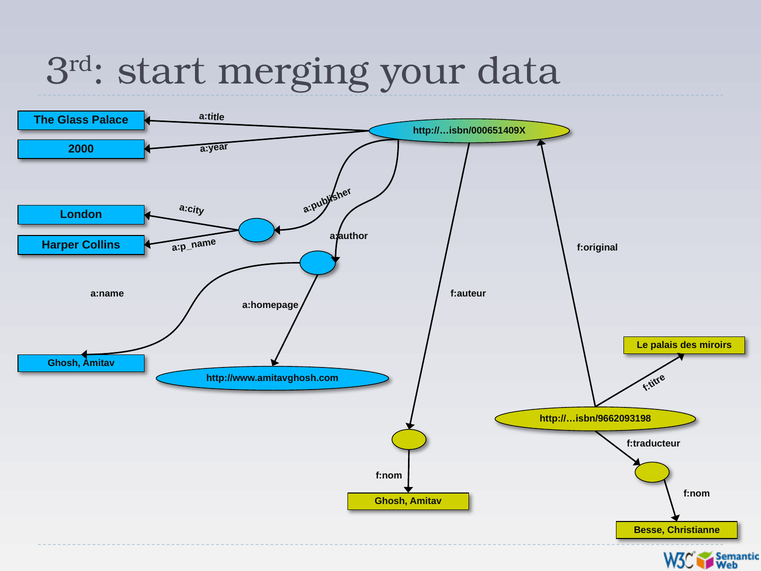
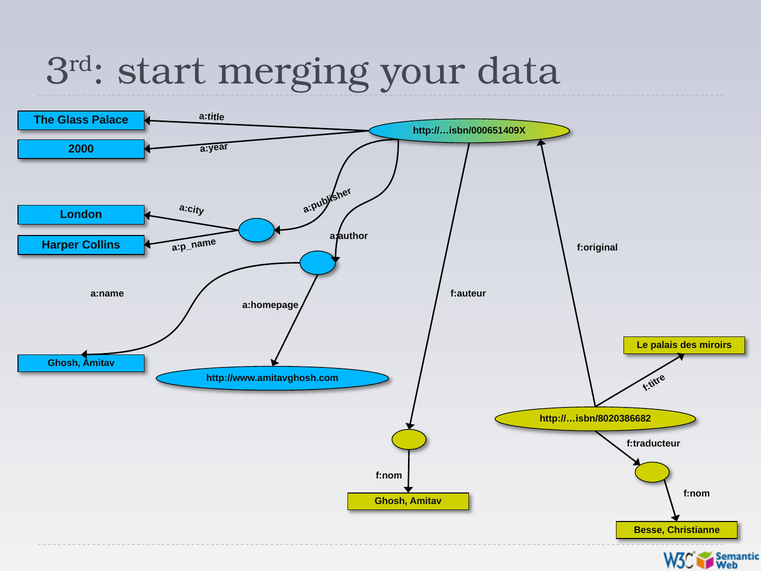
http://…isbn/9662093198: http://…isbn/9662093198 -> http://…isbn/8020386682 (595, 418)
